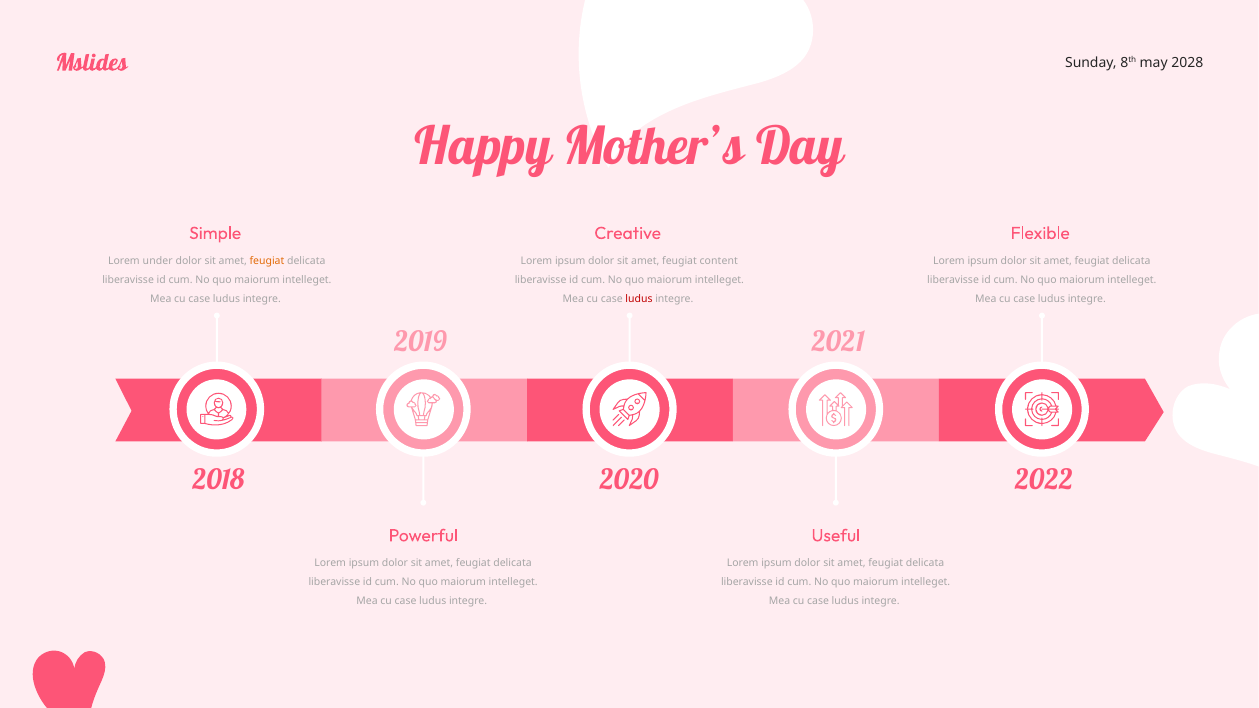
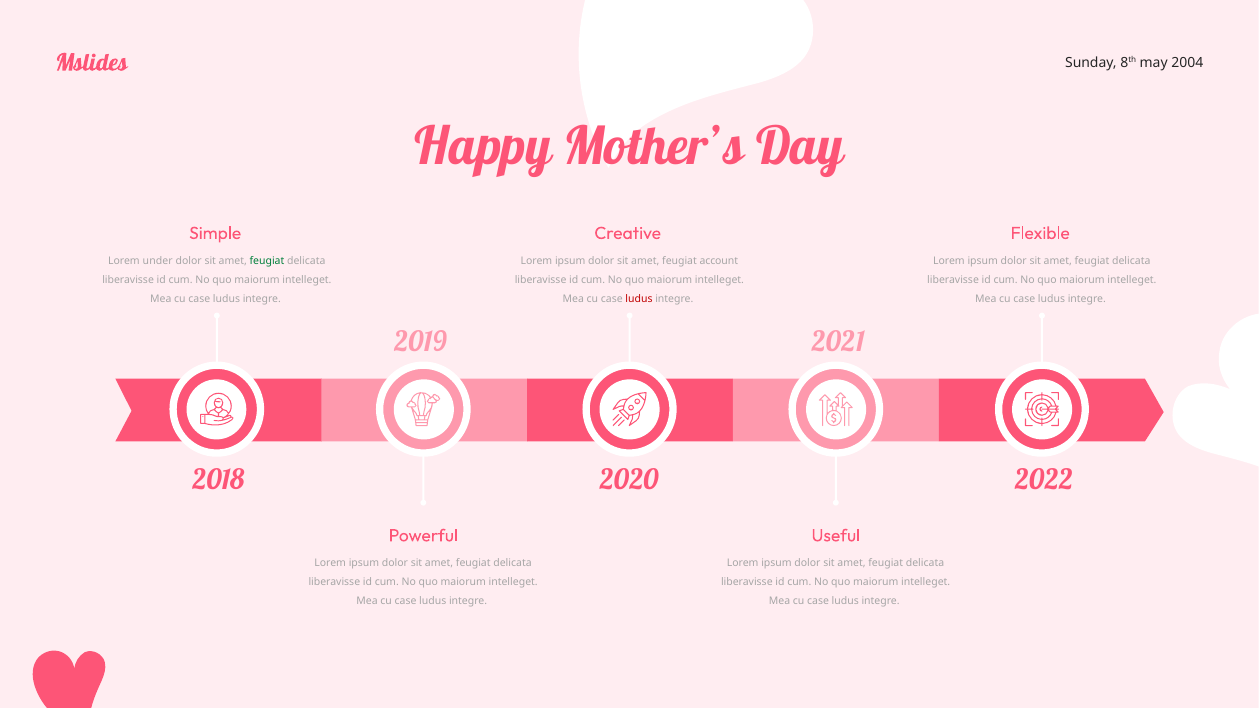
2028: 2028 -> 2004 (1187, 62)
feugiat colour: orange -> green (267, 261)
content: content -> account (719, 261)
